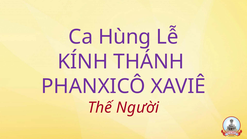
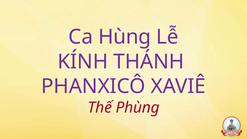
Người: Người -> Phùng (138, 108)
